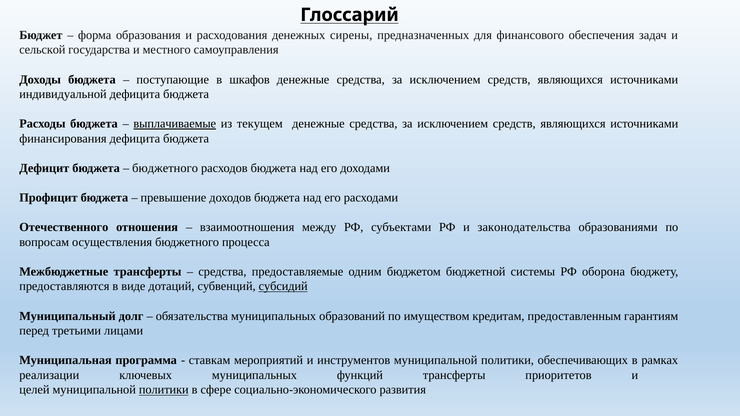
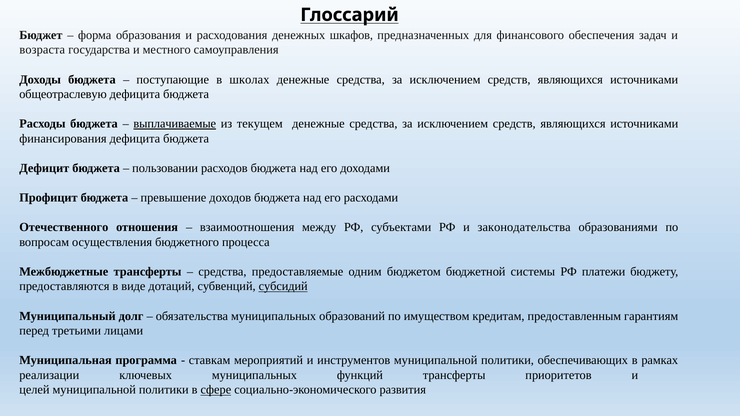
сирены: сирены -> шкафов (351, 35)
сельской: сельской -> возраста (42, 50)
шкафов: шкафов -> школах (249, 79)
индивидуальной: индивидуальной -> общеотраслевую (63, 94)
бюджетного: бюджетного -> пользовании (165, 168)
оборона: оборона -> платежи (604, 272)
политики underline: present -> none (164, 390)
сфере underline: none -> present (216, 390)
